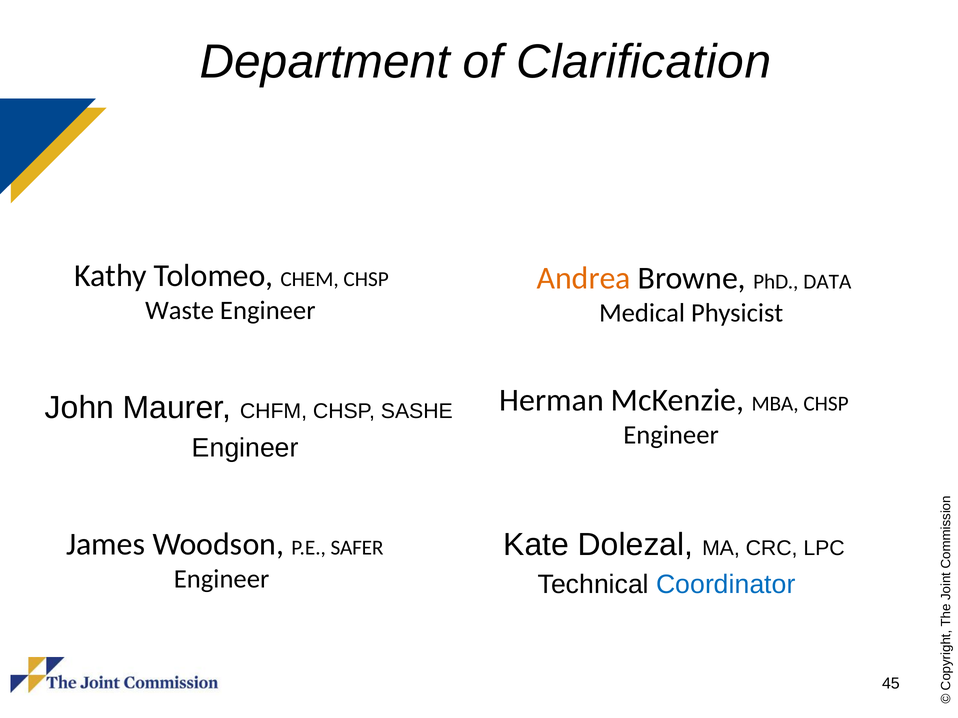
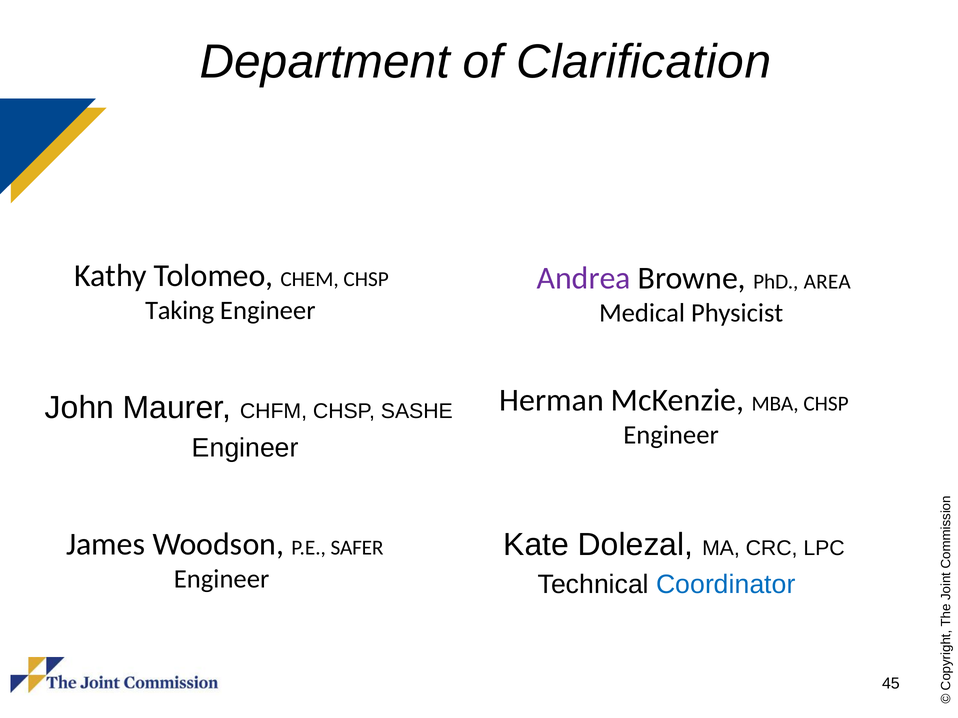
Andrea colour: orange -> purple (584, 278)
DATA: DATA -> AREA (827, 282)
Waste: Waste -> Taking (180, 311)
